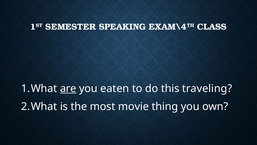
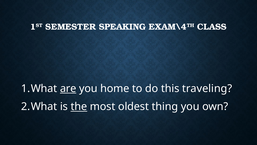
eaten: eaten -> home (115, 88)
the underline: none -> present (79, 106)
movie: movie -> oldest (134, 106)
